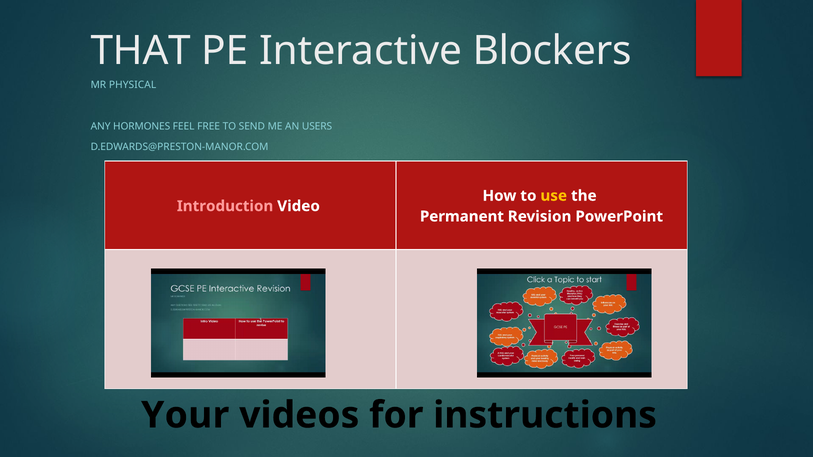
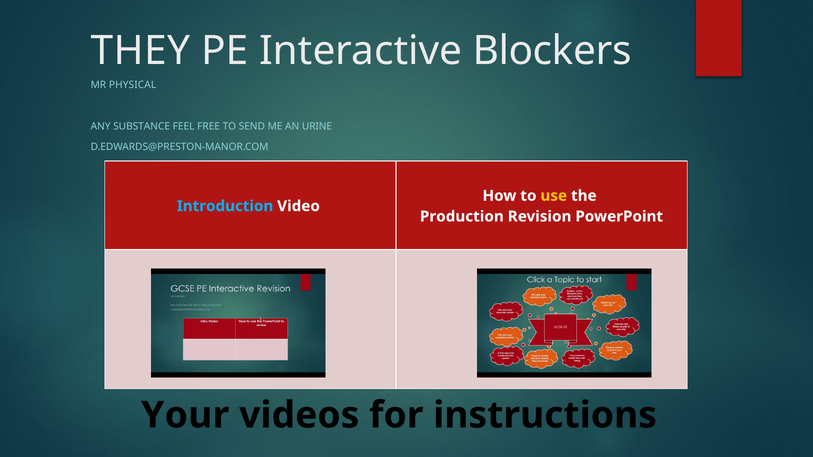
THAT: THAT -> THEY (140, 51)
HORMONES: HORMONES -> SUBSTANCE (142, 127)
USERS: USERS -> URINE (317, 127)
Introduction colour: pink -> light blue (225, 206)
Permanent: Permanent -> Production (462, 217)
